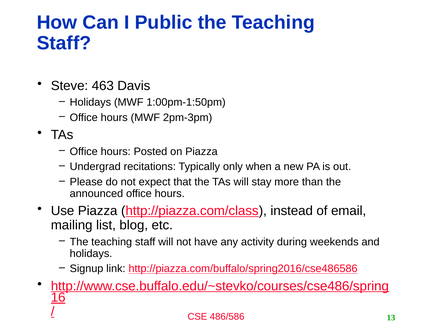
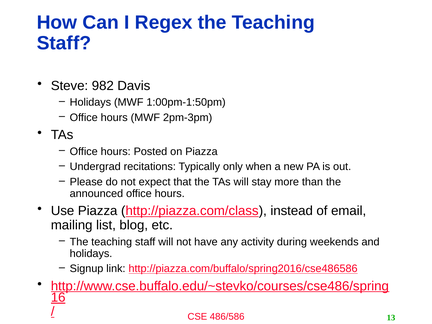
Public: Public -> Regex (164, 22)
463: 463 -> 982 (103, 86)
